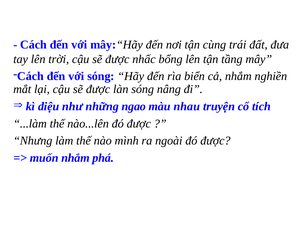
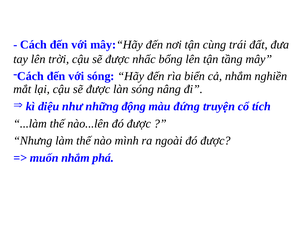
ngao: ngao -> động (134, 106)
nhau: nhau -> đứng (187, 106)
